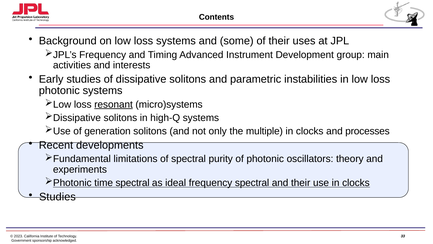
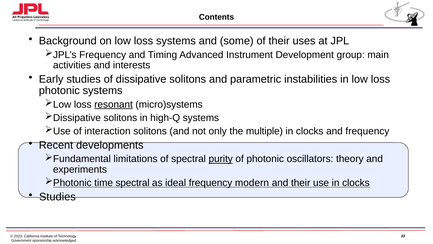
generation: generation -> interaction (107, 131)
and processes: processes -> frequency (367, 131)
purity underline: none -> present (221, 159)
frequency spectral: spectral -> modern (252, 182)
